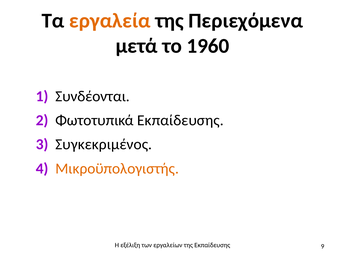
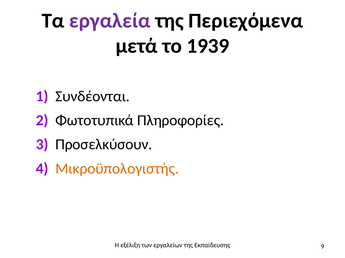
εργαλεία colour: orange -> purple (110, 21)
1960: 1960 -> 1939 (208, 46)
Φωτοτυπικά Εκπαίδευσης: Εκπαίδευσης -> Πληροφορίες (181, 121)
Συγκεκριμένος: Συγκεκριμένος -> Προσελκύσουν (104, 145)
